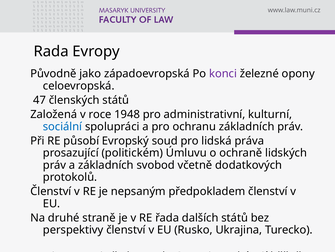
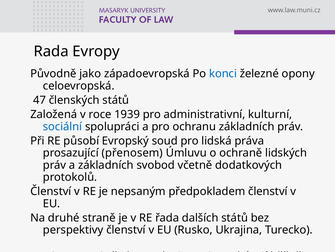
konci colour: purple -> blue (223, 74)
1948: 1948 -> 1939 (127, 114)
politickém: politickém -> přenosem (132, 153)
